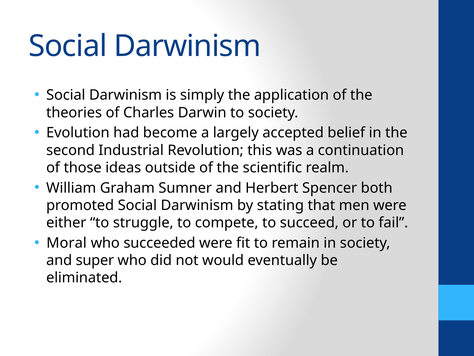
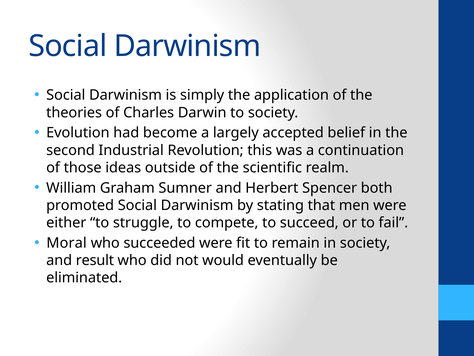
super: super -> result (95, 260)
